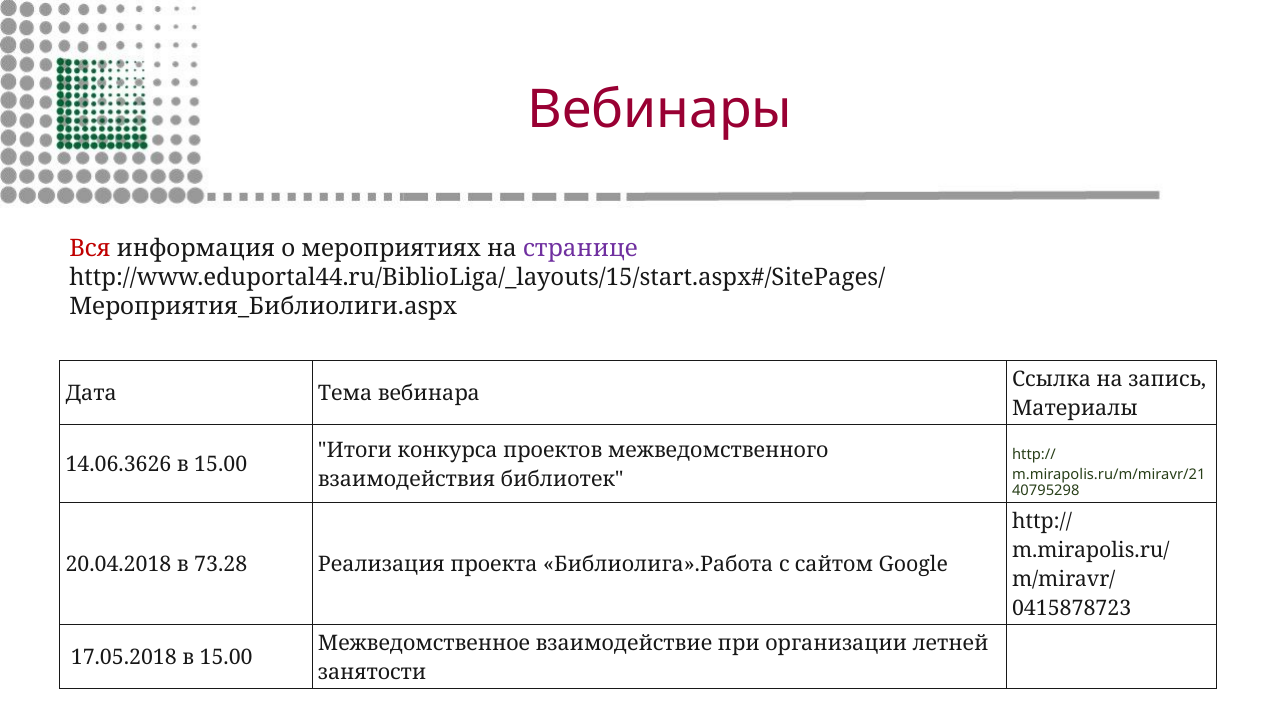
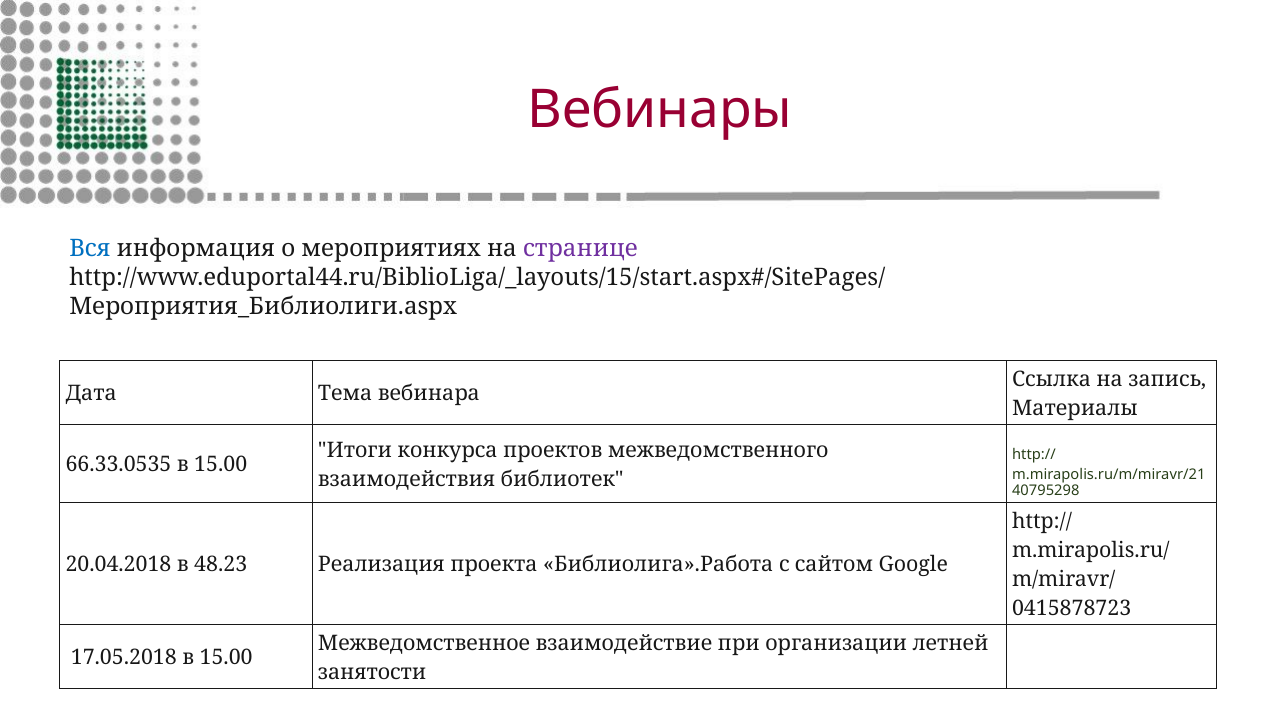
Вся colour: red -> blue (90, 249)
14.06.3626: 14.06.3626 -> 66.33.0535 (118, 465)
73.28: 73.28 -> 48.23 (221, 565)
